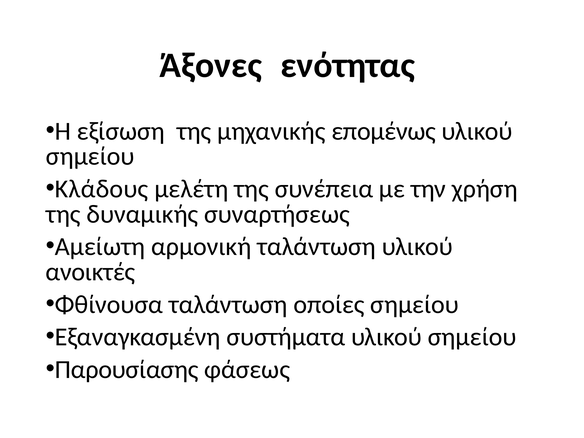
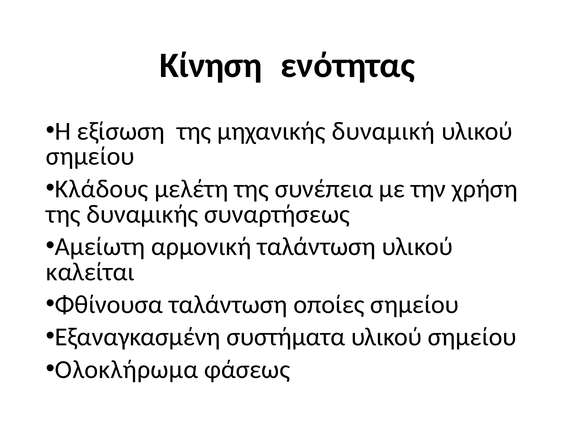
Άξονες: Άξονες -> Κίνηση (211, 65)
επομένως: επομένως -> δυναμική (383, 131)
ανοικτές: ανοικτές -> καλείται (90, 272)
Παρουσίασης: Παρουσίασης -> Ολοκλήρωμα (126, 370)
